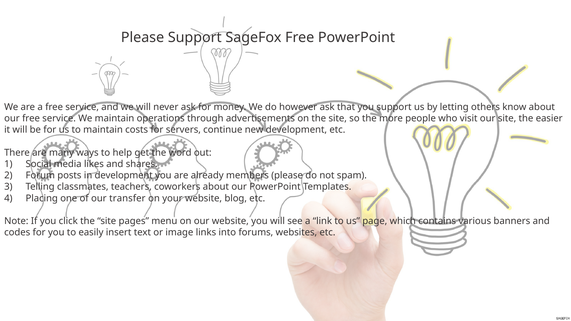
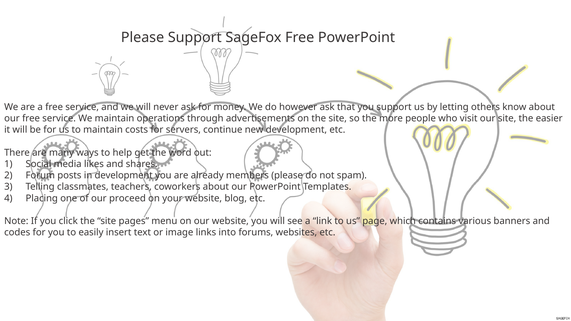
transfer: transfer -> proceed (127, 198)
